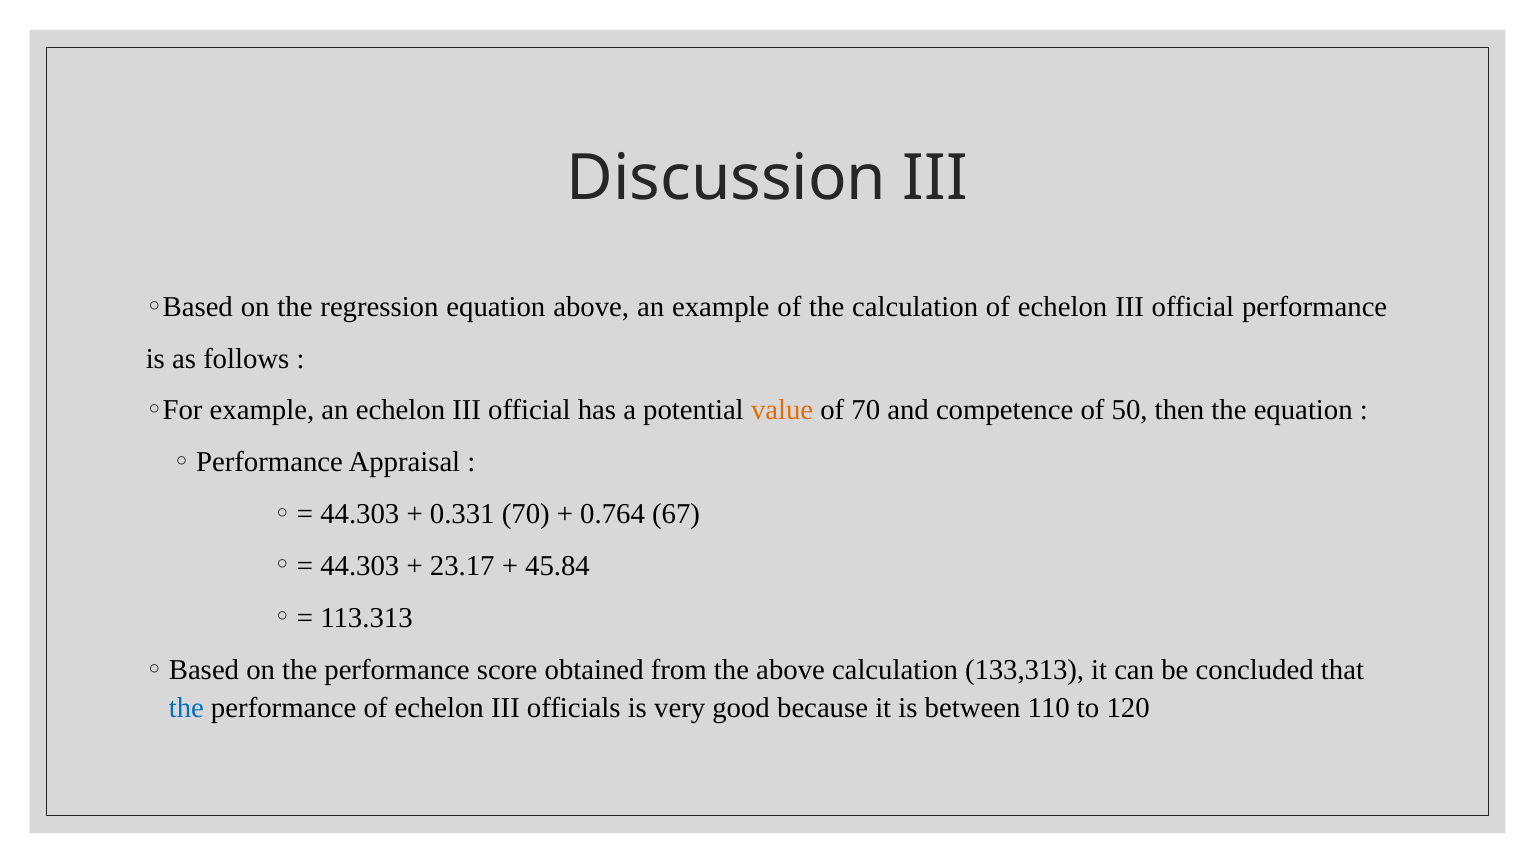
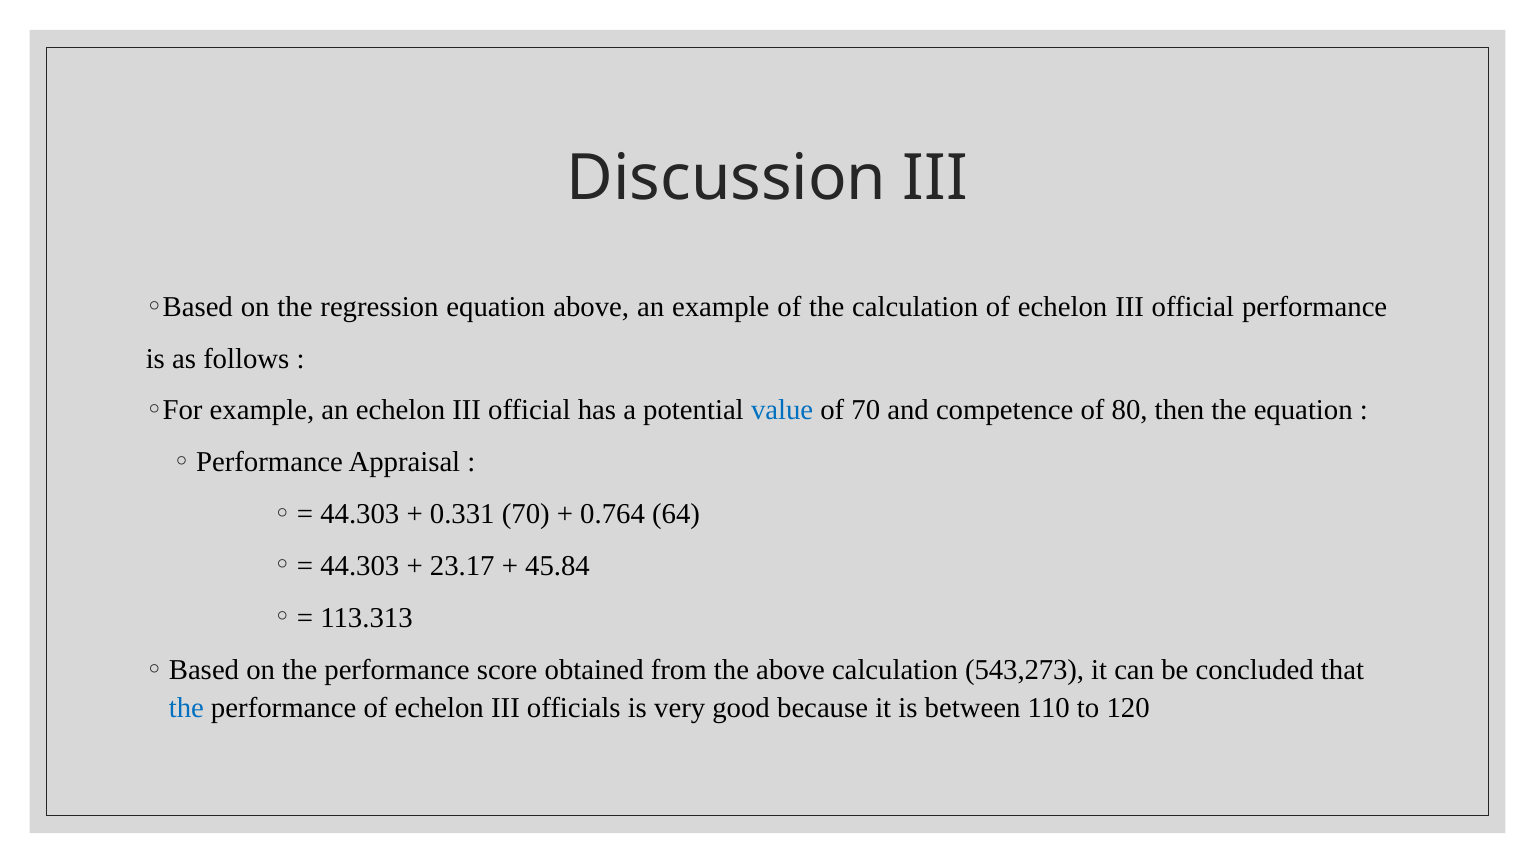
value colour: orange -> blue (782, 411)
50: 50 -> 80 (1130, 411)
67: 67 -> 64 (676, 514)
133,313: 133,313 -> 543,273 (1025, 670)
